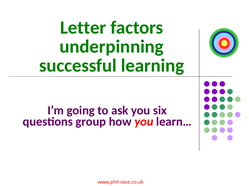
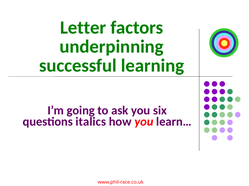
group: group -> italics (91, 122)
